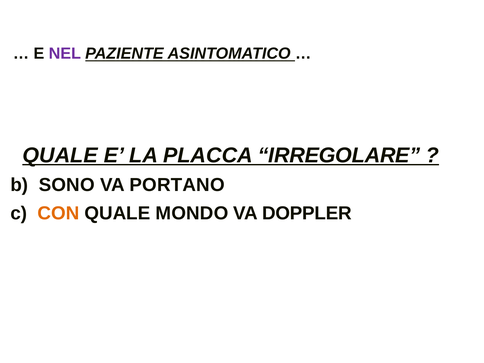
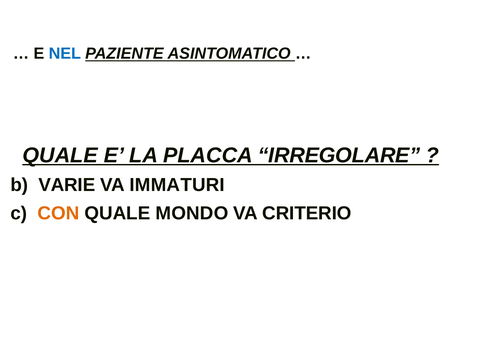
NEL colour: purple -> blue (65, 54)
SONO: SONO -> VARIE (67, 185)
PORTANO: PORTANO -> IMMATURI (177, 185)
DOPPLER: DOPPLER -> CRITERIO (307, 213)
